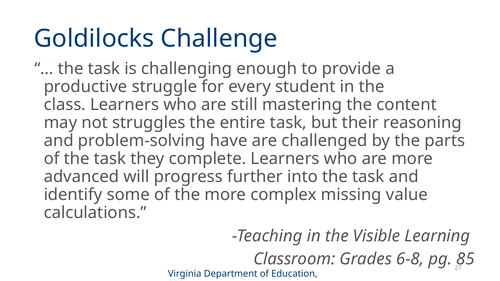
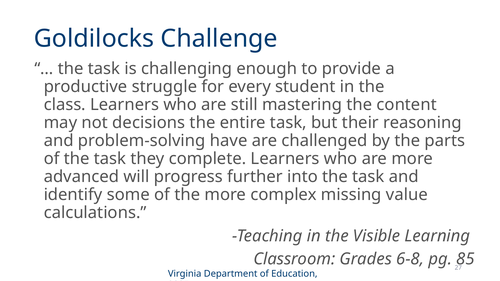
struggles: struggles -> decisions (149, 123)
